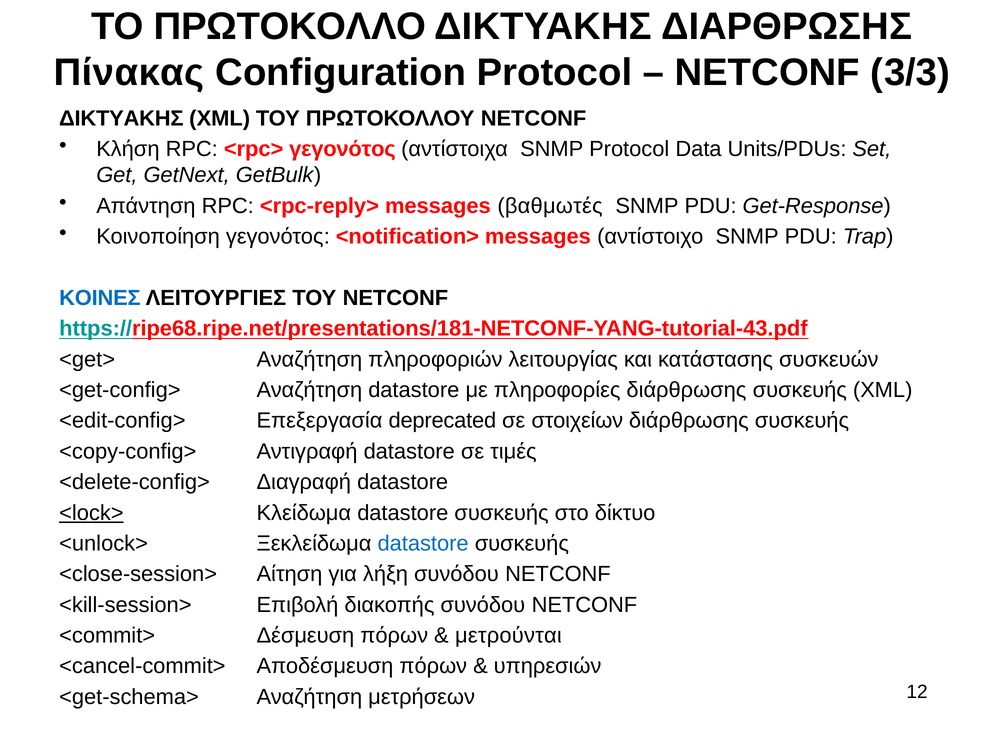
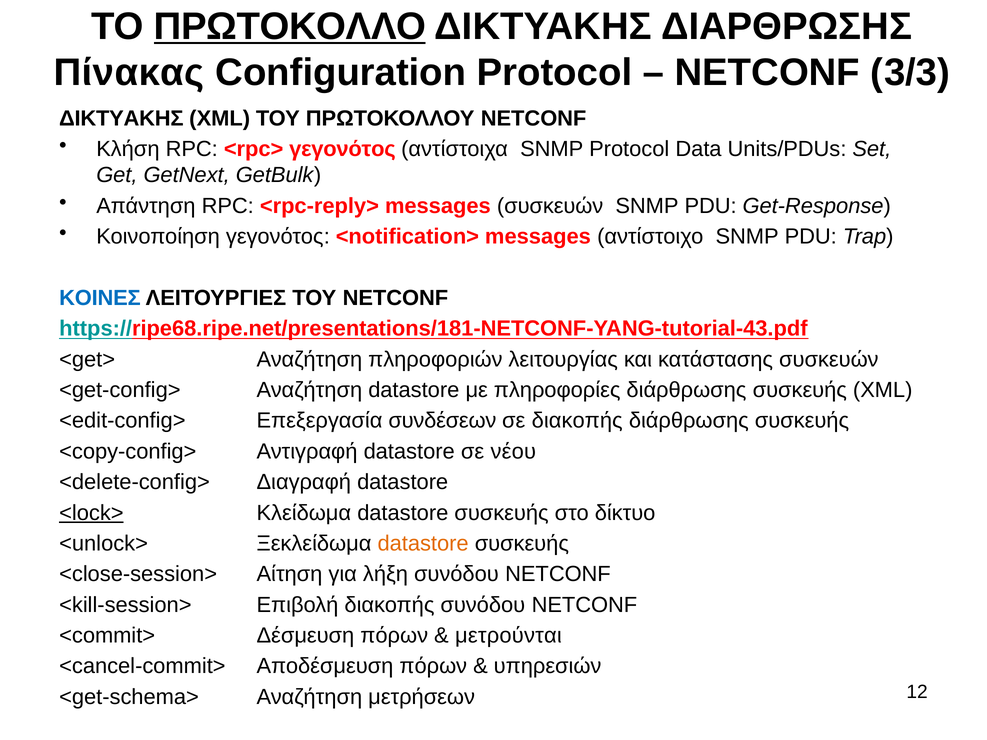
ΠΡΩΤΟΚΟΛΛΟ underline: none -> present (290, 26)
messages βαθμωτές: βαθμωτές -> συσκευών (550, 206)
deprecated: deprecated -> συνδέσεων (442, 421)
σε στοιχείων: στοιχείων -> διακοπής (577, 421)
τιμές: τιμές -> νέου (513, 452)
datastore colour: blue -> orange (423, 544)
